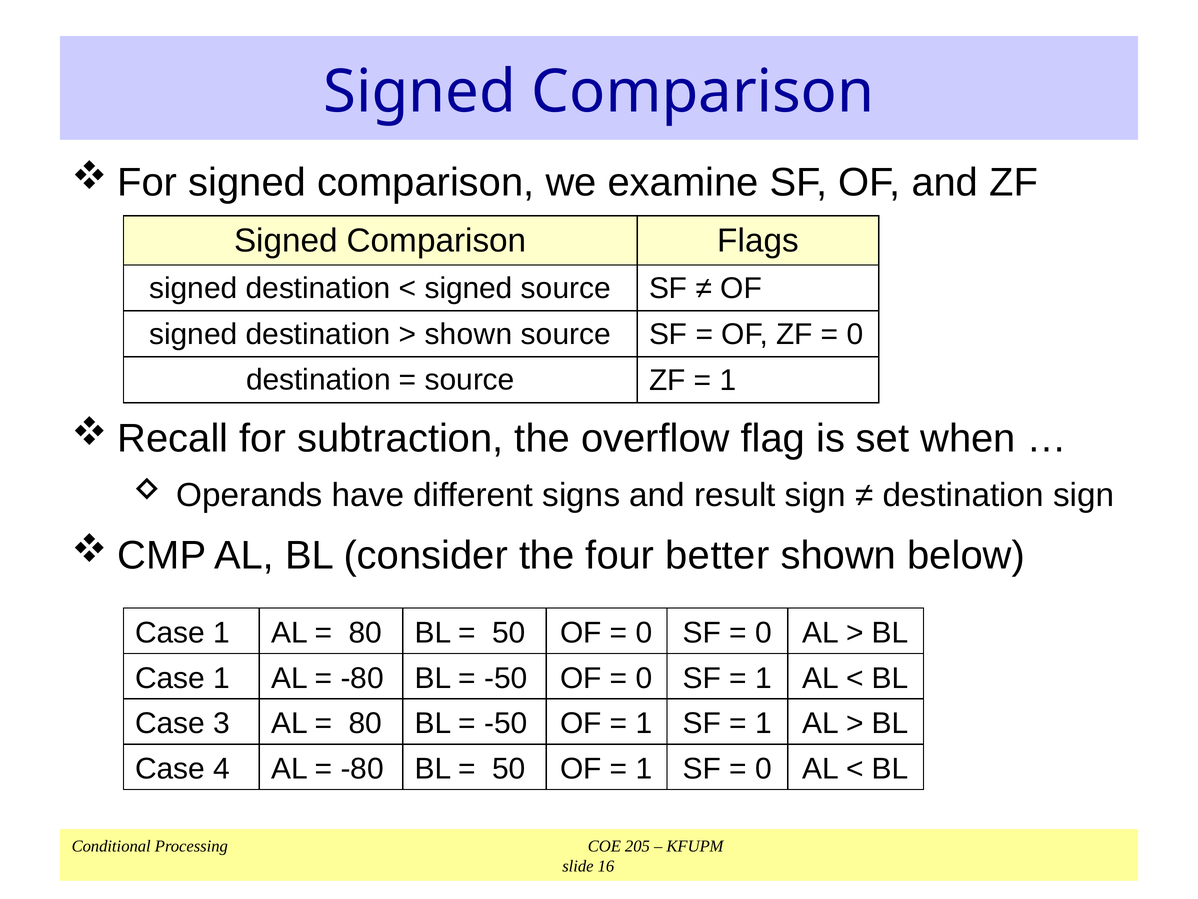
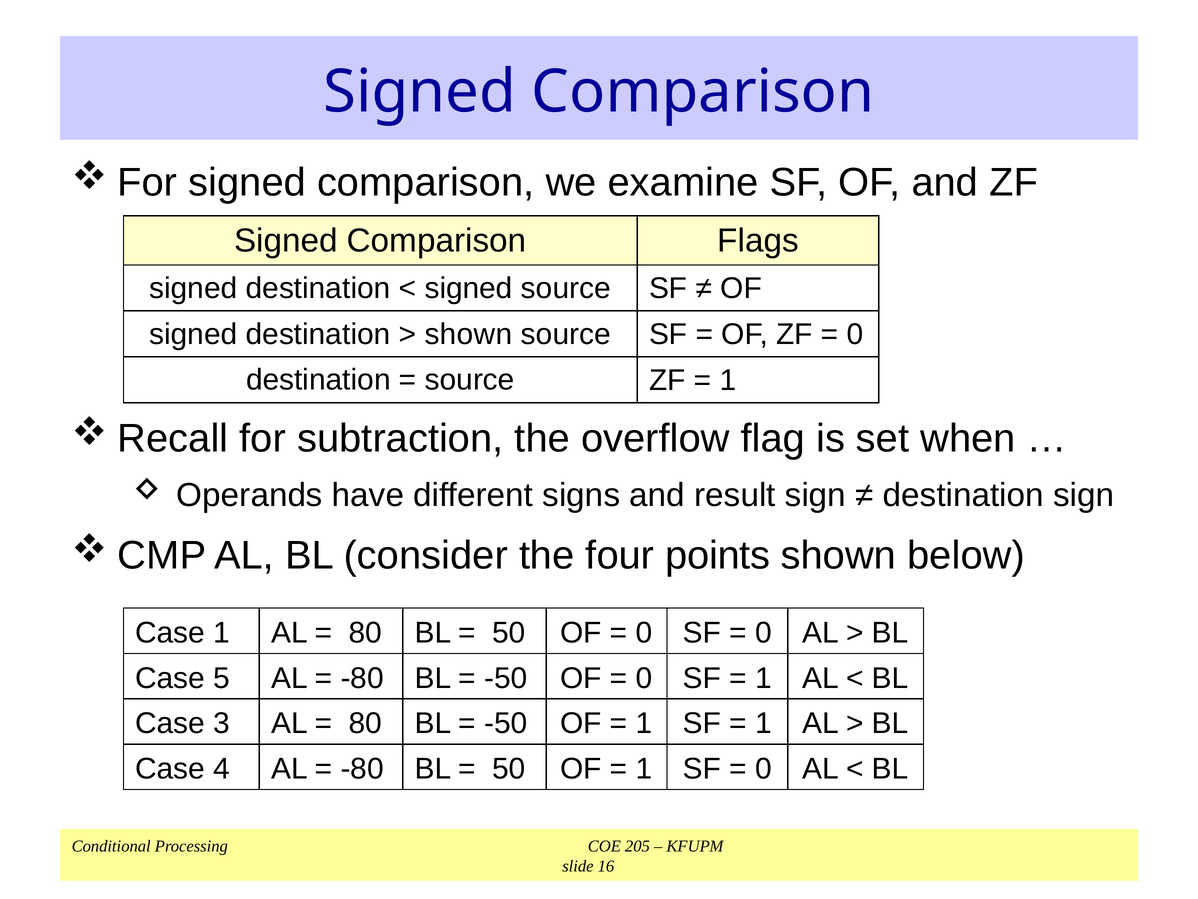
better: better -> points (718, 555)
1: 1 -> 5 (222, 678)
